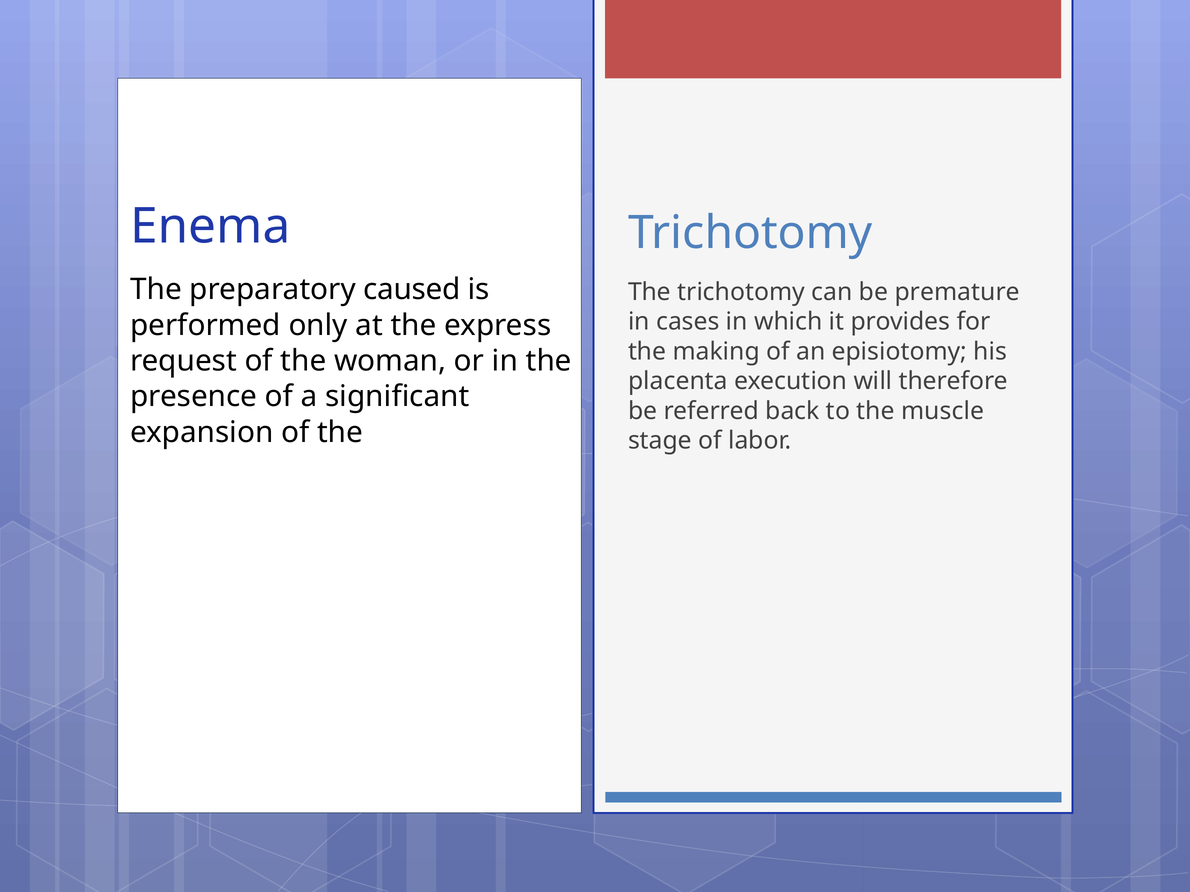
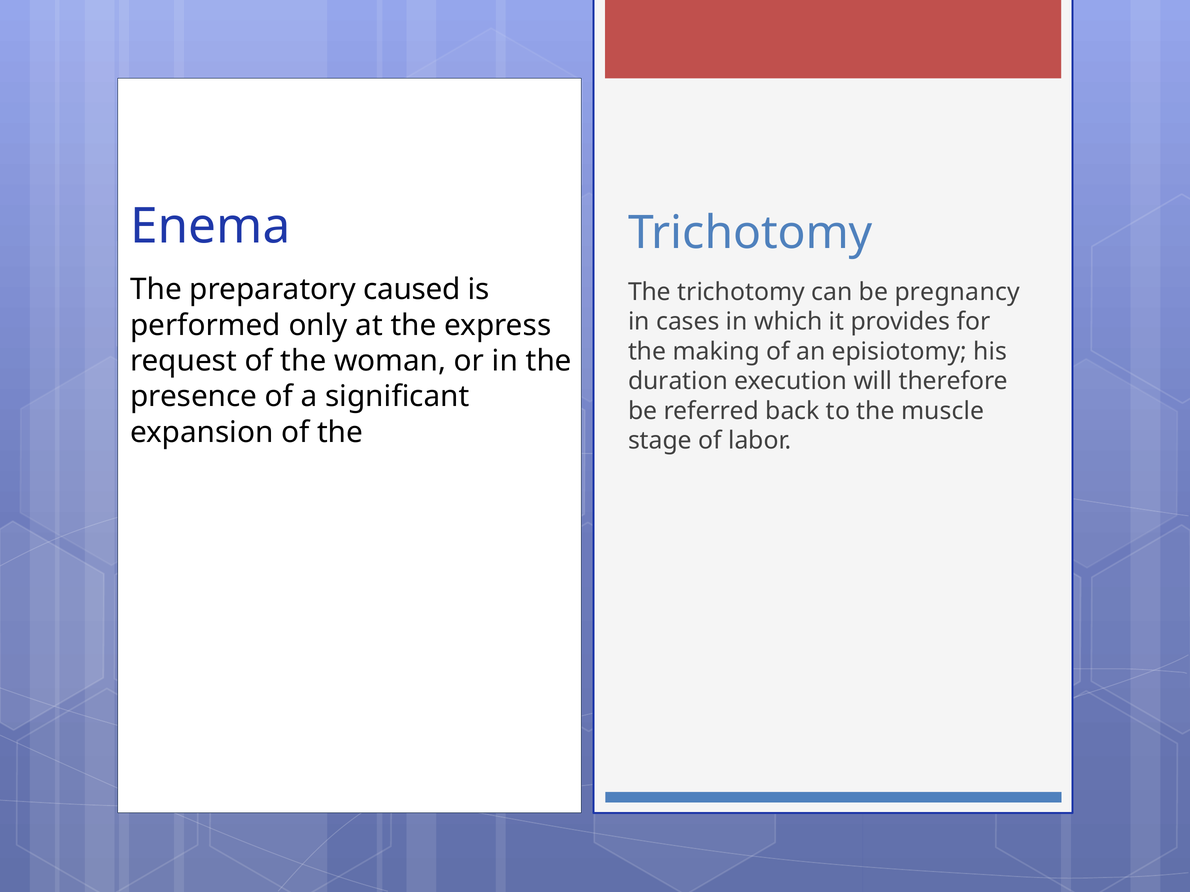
premature: premature -> pregnancy (957, 292)
placenta: placenta -> duration (678, 381)
